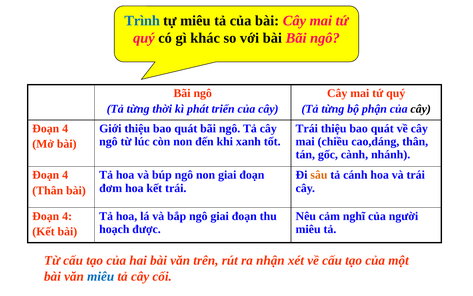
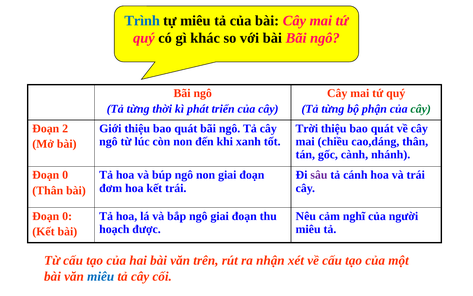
cây colour: black -> green (421, 109)
4: 4 -> 2 (65, 128)
Trái: Trái -> Trời (307, 128)
4: 4 -> 0 (65, 175)
sâu colour: orange -> purple (319, 175)
4: 4 -> 0 (67, 216)
